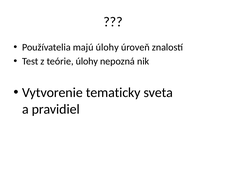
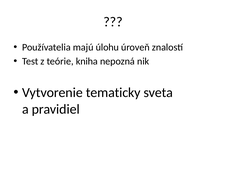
majú úlohy: úlohy -> úlohu (107, 47)
teórie úlohy: úlohy -> kniha (87, 61)
